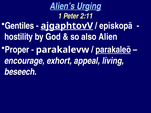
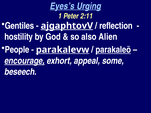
Alien’s: Alien’s -> Eyes’s (62, 6)
episkopā: episkopā -> reflection (116, 26)
Proper: Proper -> People (17, 50)
parakalevw underline: none -> present (63, 50)
encourage underline: none -> present (25, 61)
living: living -> some (113, 61)
